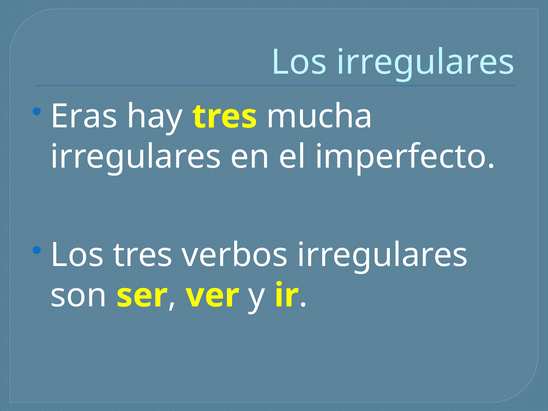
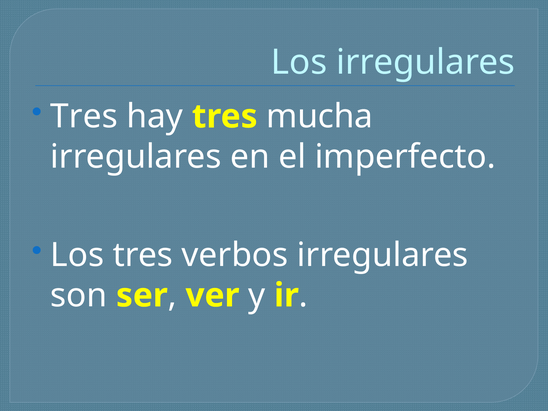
Eras: Eras -> Tres (84, 116)
